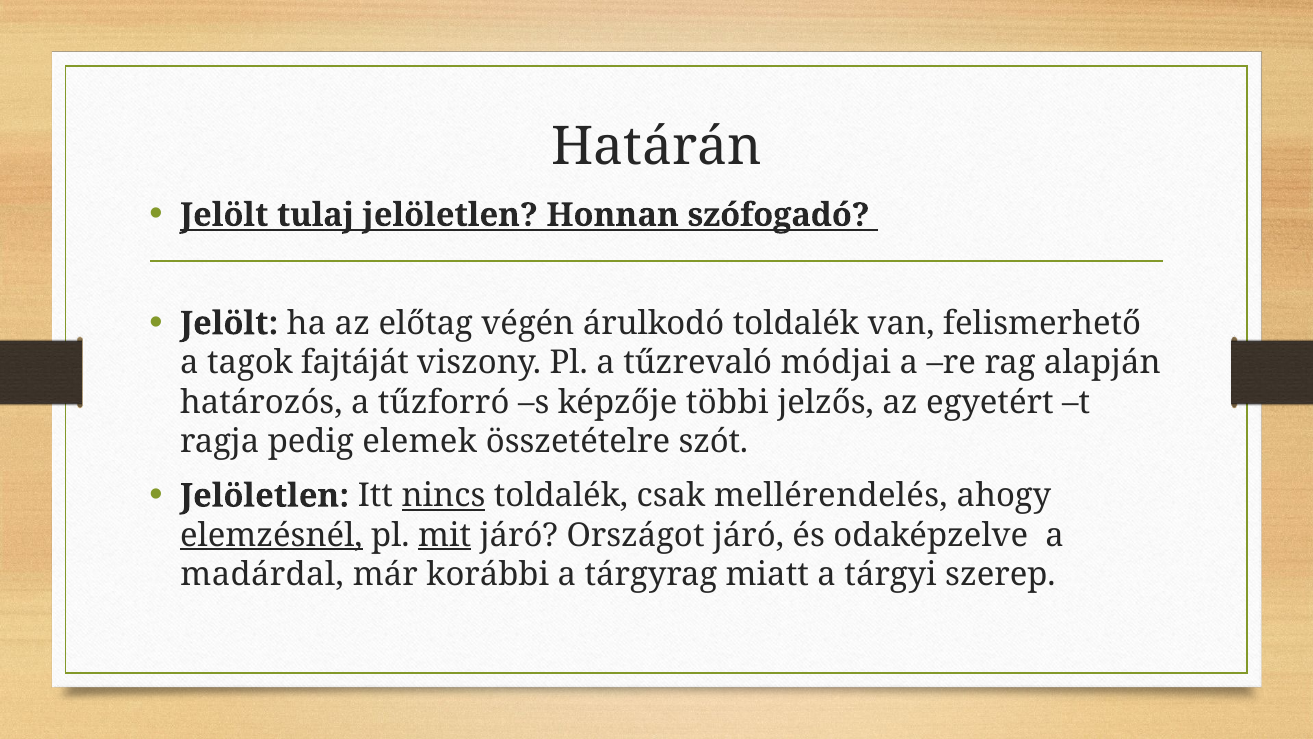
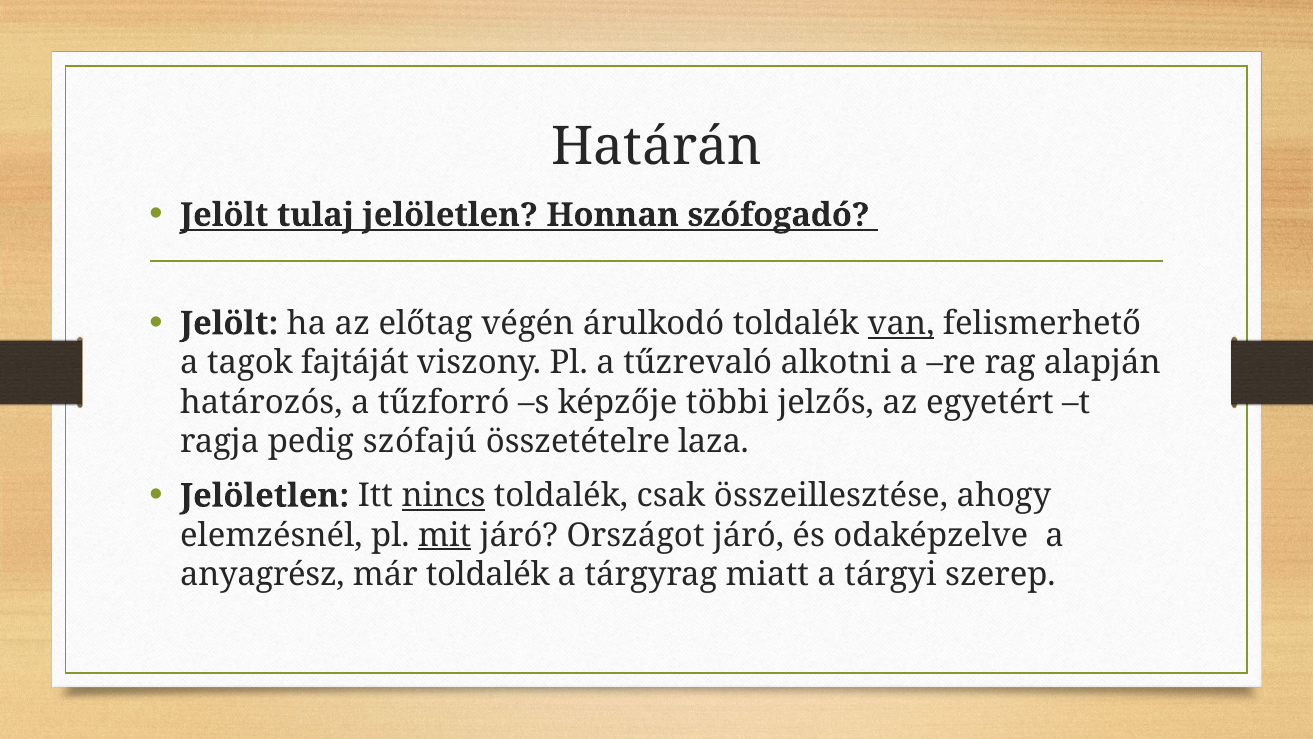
van underline: none -> present (901, 323)
módjai: módjai -> alkotni (836, 363)
elemek: elemek -> szófajú (420, 441)
szót: szót -> laza (713, 441)
mellérendelés: mellérendelés -> összeillesztése (831, 496)
elemzésnél underline: present -> none (271, 535)
madárdal: madárdal -> anyagrész (262, 574)
már korábbi: korábbi -> toldalék (488, 574)
